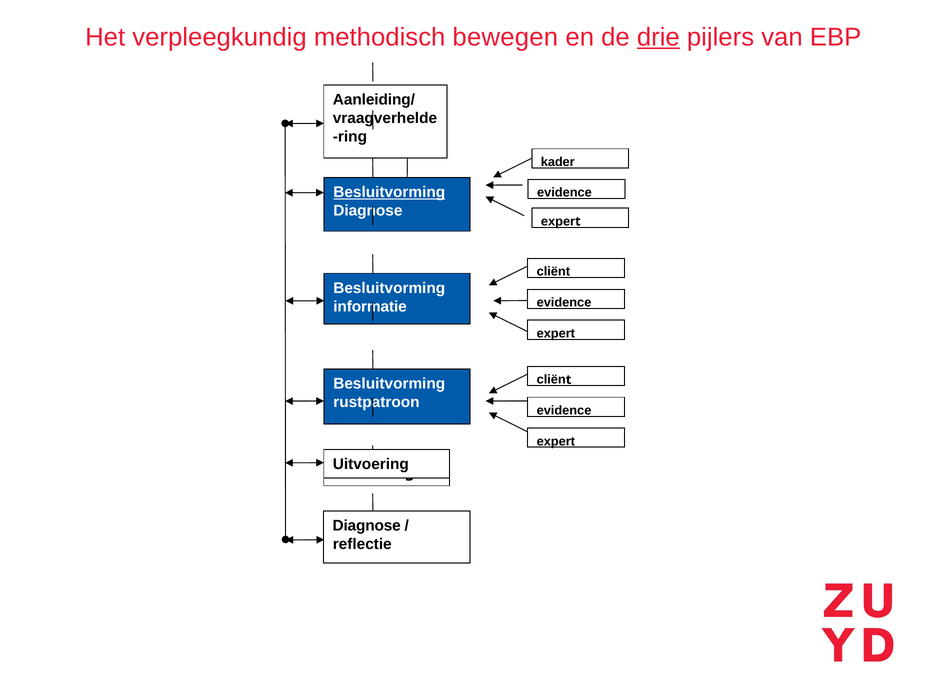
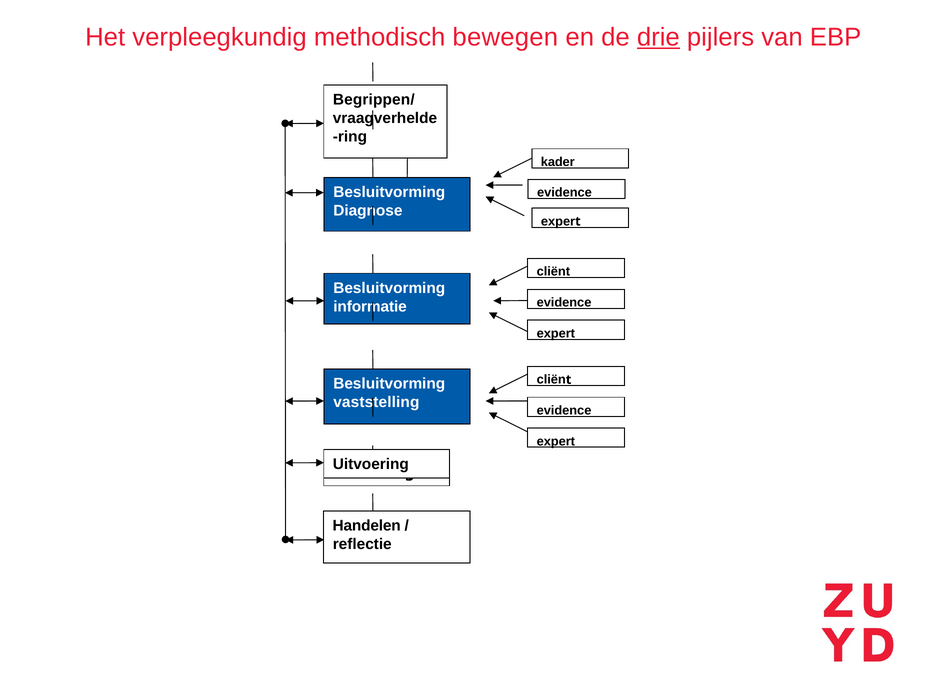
Aanleiding/: Aanleiding/ -> Begrippen/ (374, 100)
Besluitvorming underline: present -> none (389, 192)
rustpatroon: rustpatroon -> vaststelling (376, 402)
Diagnose: Diagnose -> Handelen (367, 526)
